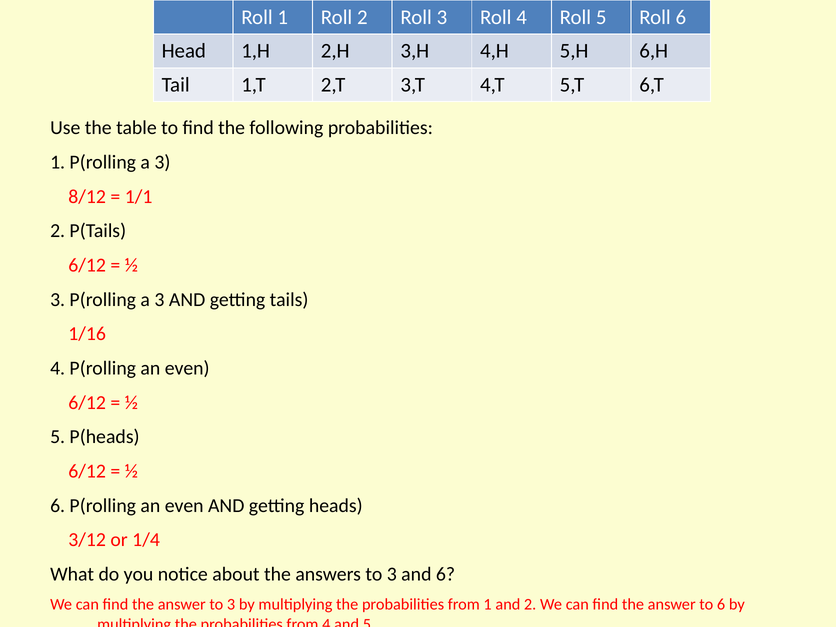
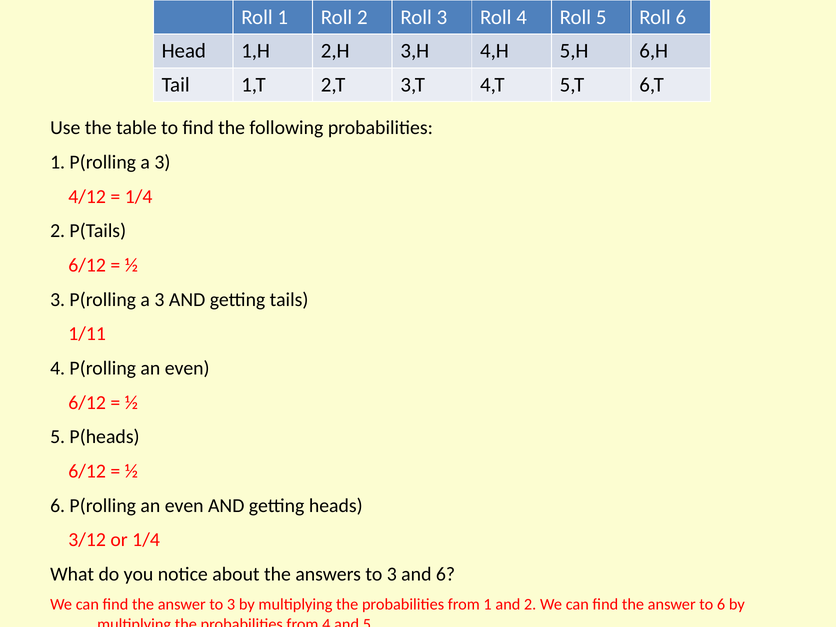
8/12: 8/12 -> 4/12 (87, 197)
1/1: 1/1 -> 1/4 (139, 197)
1/16: 1/16 -> 1/11 (87, 334)
